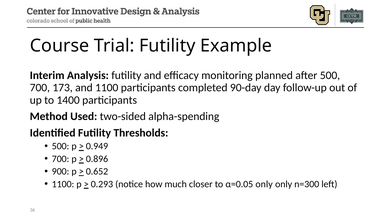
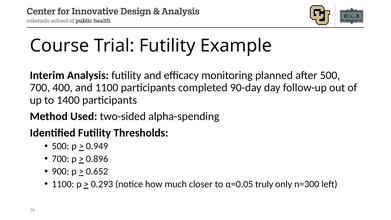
173: 173 -> 400 (63, 88)
α=0.05 only: only -> truly (264, 184)
